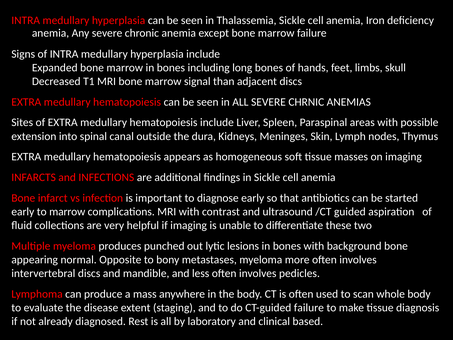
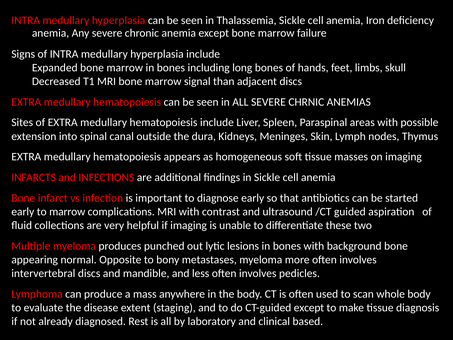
CT-guided failure: failure -> except (309, 307)
